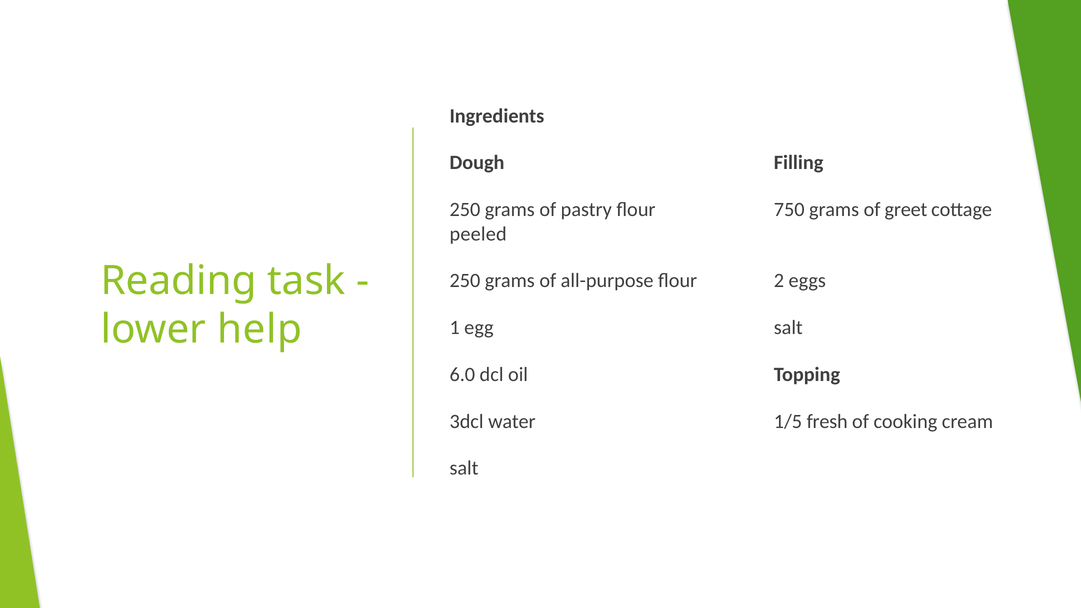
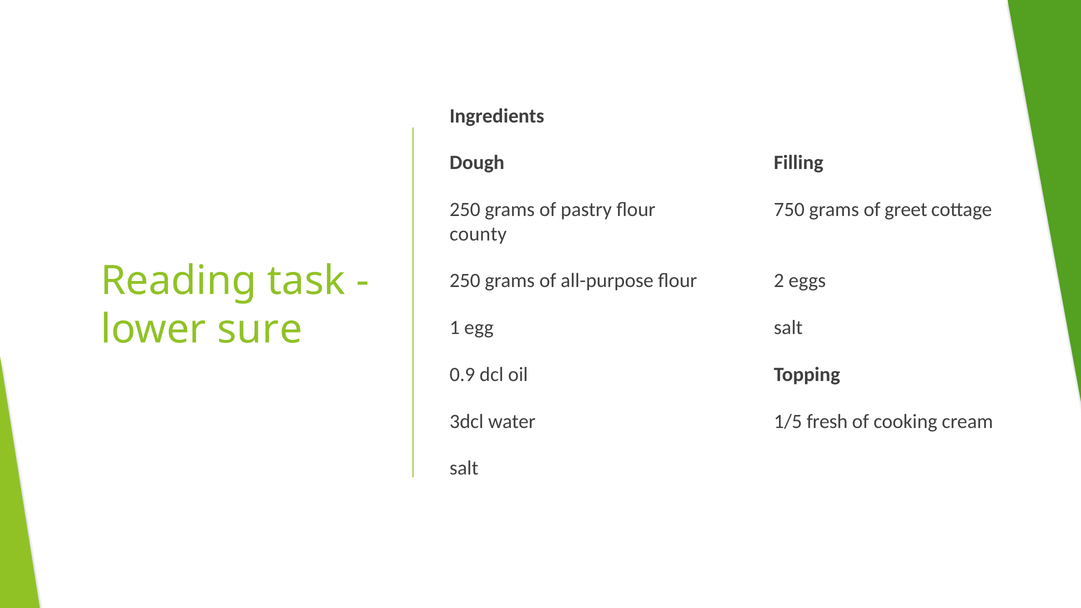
peeled: peeled -> county (478, 234)
help: help -> sure (260, 330)
6.0: 6.0 -> 0.9 (462, 375)
